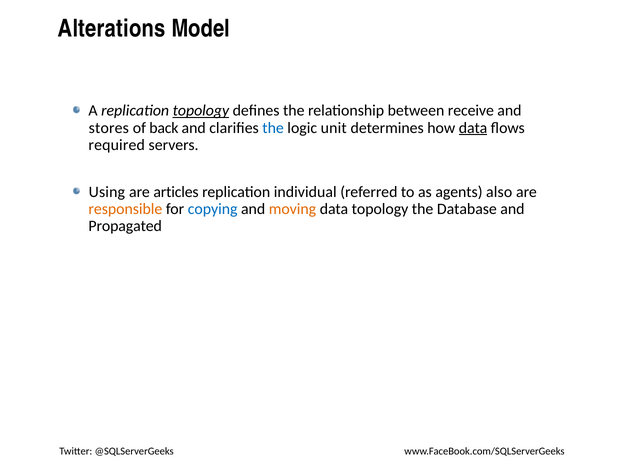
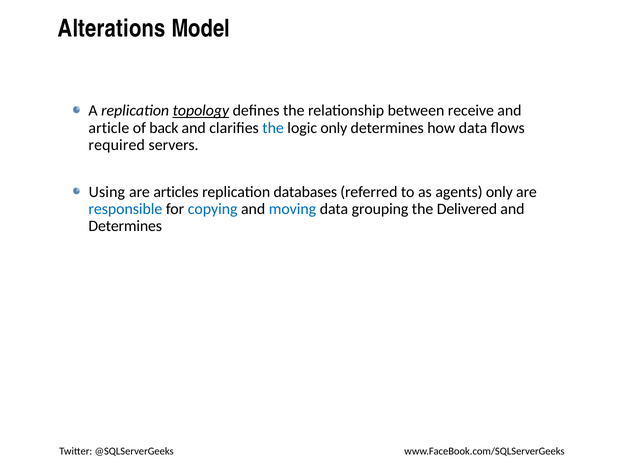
stores: stores -> article (109, 128)
logic unit: unit -> only (334, 128)
data underline: present -> none (473, 128)
individual: individual -> databases (305, 192)
agents also: also -> only (499, 192)
responsible colour: orange -> blue (125, 209)
moving colour: orange -> blue (292, 209)
data topology: topology -> grouping (380, 209)
Database: Database -> Delivered (467, 209)
Propagated: Propagated -> Determines (125, 226)
